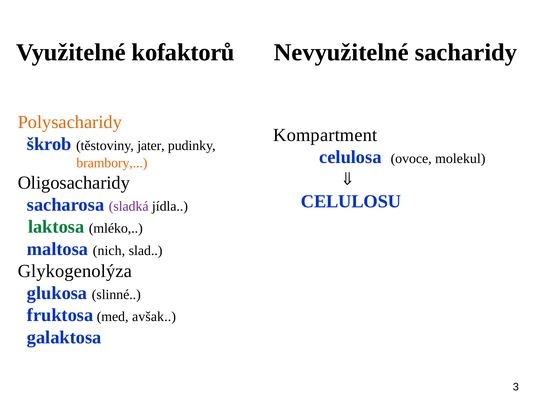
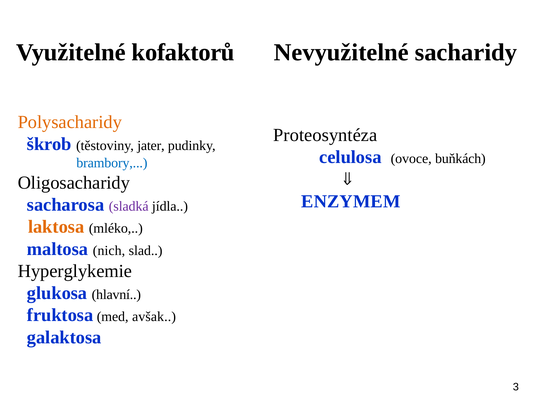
Kompartment: Kompartment -> Proteosyntéza (325, 135)
molekul: molekul -> buňkách (460, 159)
brambory colour: orange -> blue (112, 163)
CELULOSU: CELULOSU -> ENZYMEM (351, 201)
laktosa colour: green -> orange (56, 227)
Glykogenolýza: Glykogenolýza -> Hyperglykemie (75, 271)
slinné: slinné -> hlavní (116, 295)
